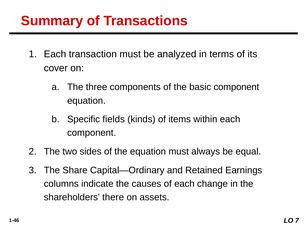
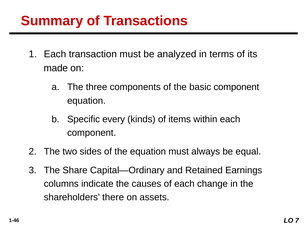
cover: cover -> made (56, 68)
fields: fields -> every (114, 119)
